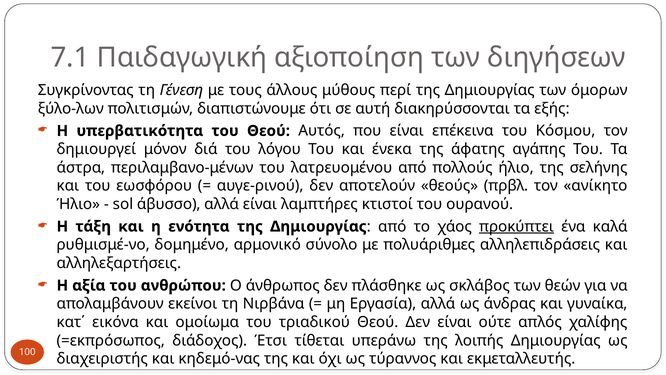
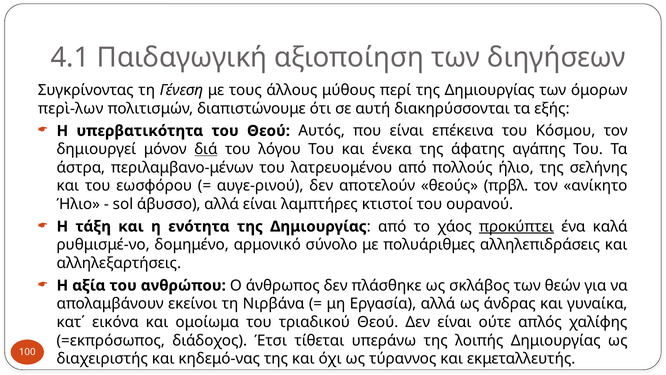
7.1: 7.1 -> 4.1 (70, 58)
ξύλο-λων: ξύλο-λων -> περὶ-λων (71, 108)
διά underline: none -> present (206, 149)
